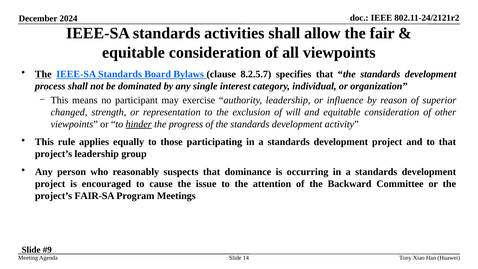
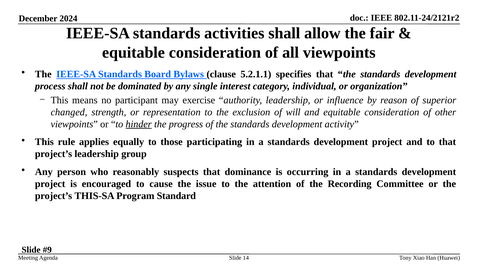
The underline: present -> none (43, 74)
8.2.5.7: 8.2.5.7 -> 5.2.1.1 (256, 74)
Backward: Backward -> Recording (350, 184)
FAIR-SA: FAIR-SA -> THIS-SA (95, 196)
Meetings: Meetings -> Standard (176, 196)
